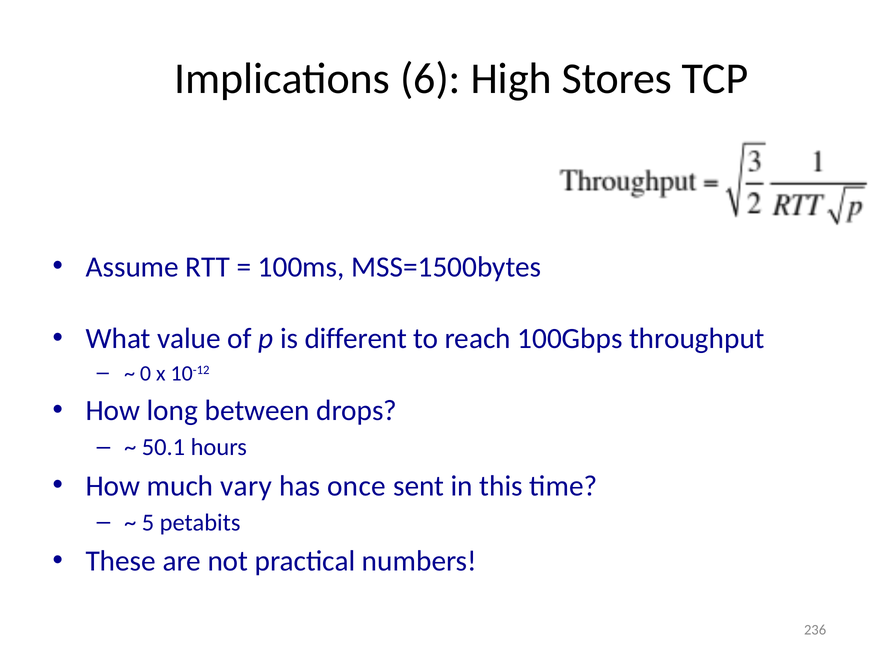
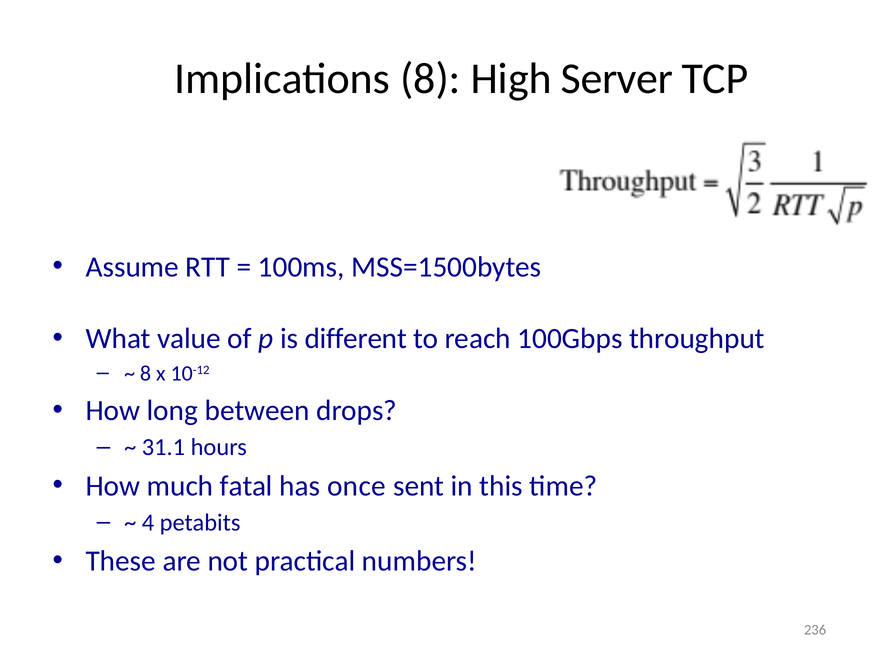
Implications 6: 6 -> 8 (430, 79)
Stores: Stores -> Server (617, 79)
0: 0 -> 8 (146, 373)
50.1: 50.1 -> 31.1 (163, 447)
vary: vary -> fatal (246, 485)
5: 5 -> 4 (148, 522)
